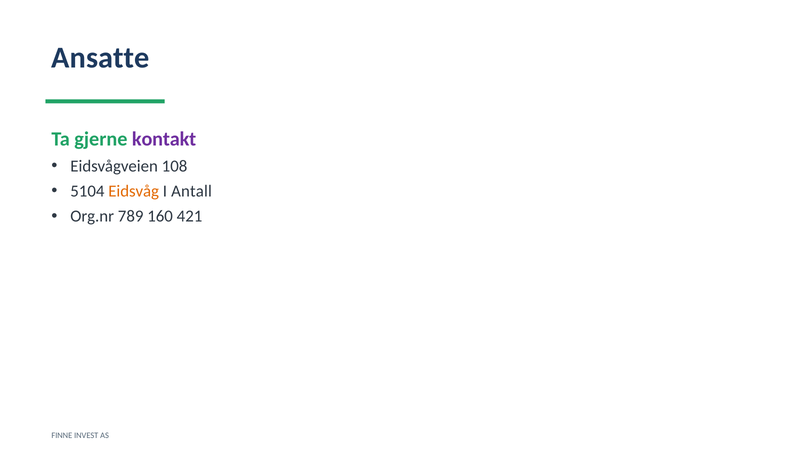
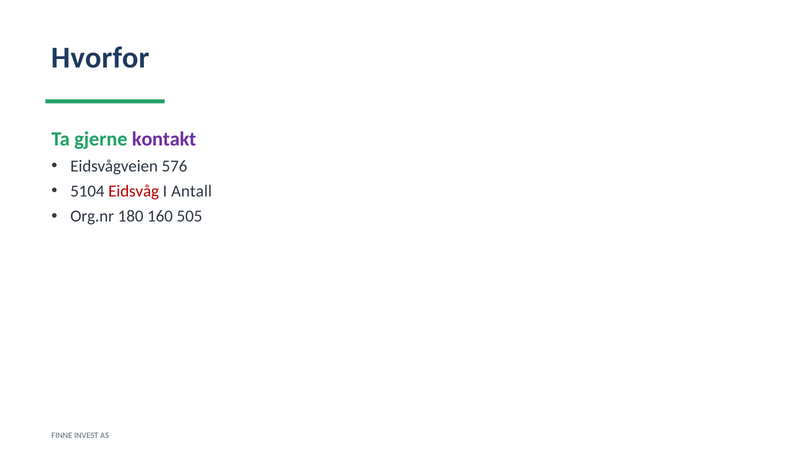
Ansatte: Ansatte -> Hvorfor (100, 58)
108: 108 -> 576 (175, 166)
Eidsvåg colour: orange -> red (134, 191)
789: 789 -> 180 (131, 217)
421: 421 -> 505 (190, 217)
